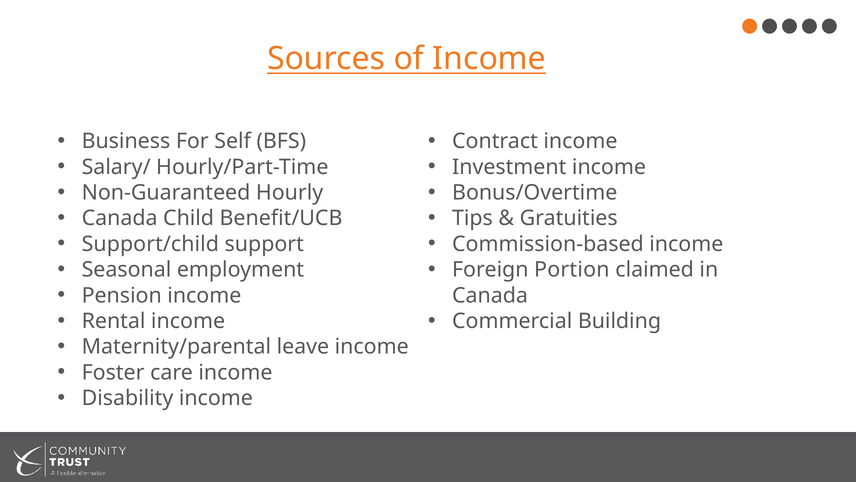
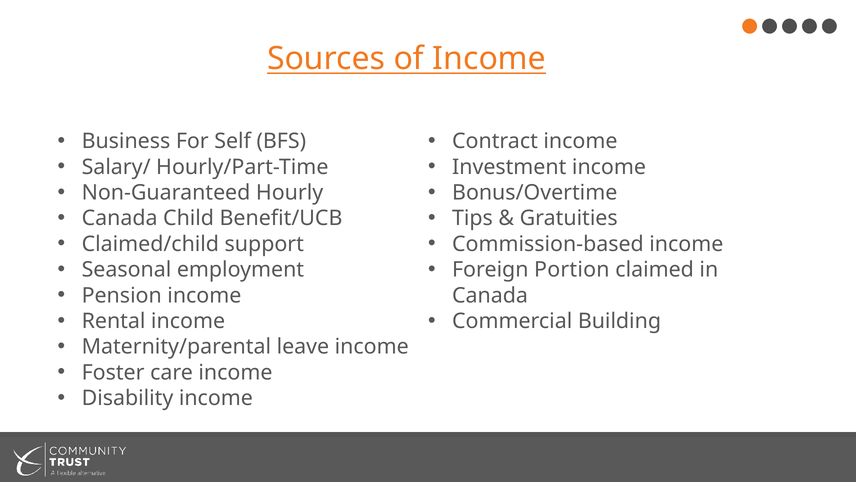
Support/child: Support/child -> Claimed/child (150, 244)
